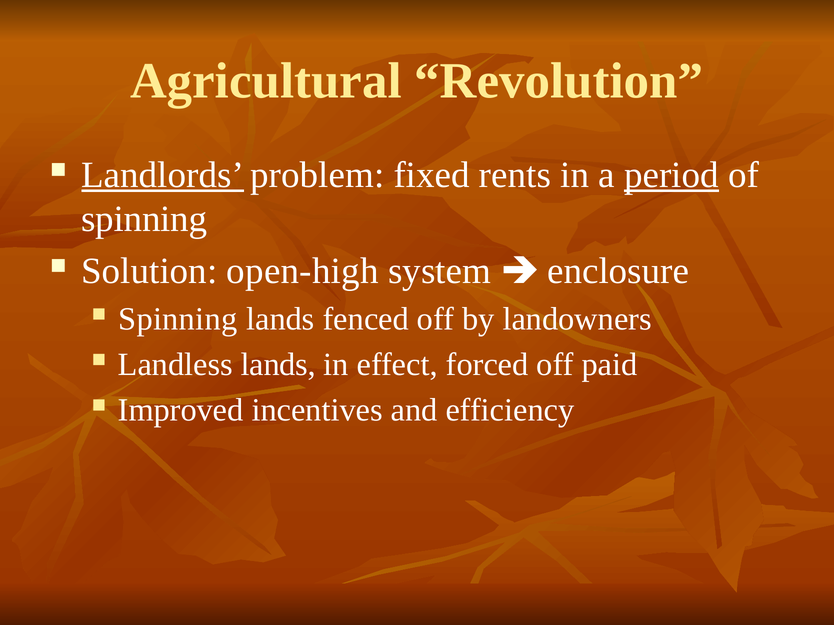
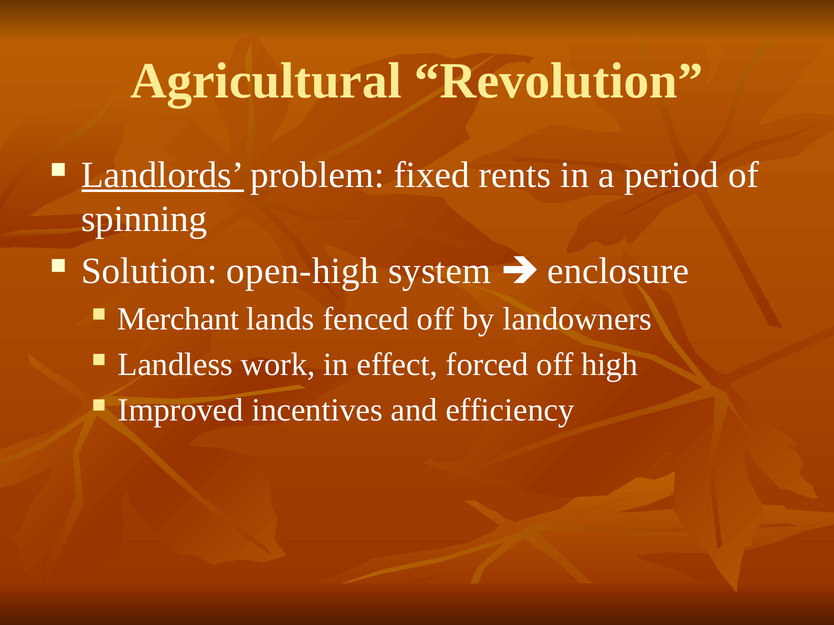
period underline: present -> none (671, 175)
Spinning: Spinning -> Merchant (178, 319)
Landless lands: lands -> work (278, 365)
paid: paid -> high (610, 365)
